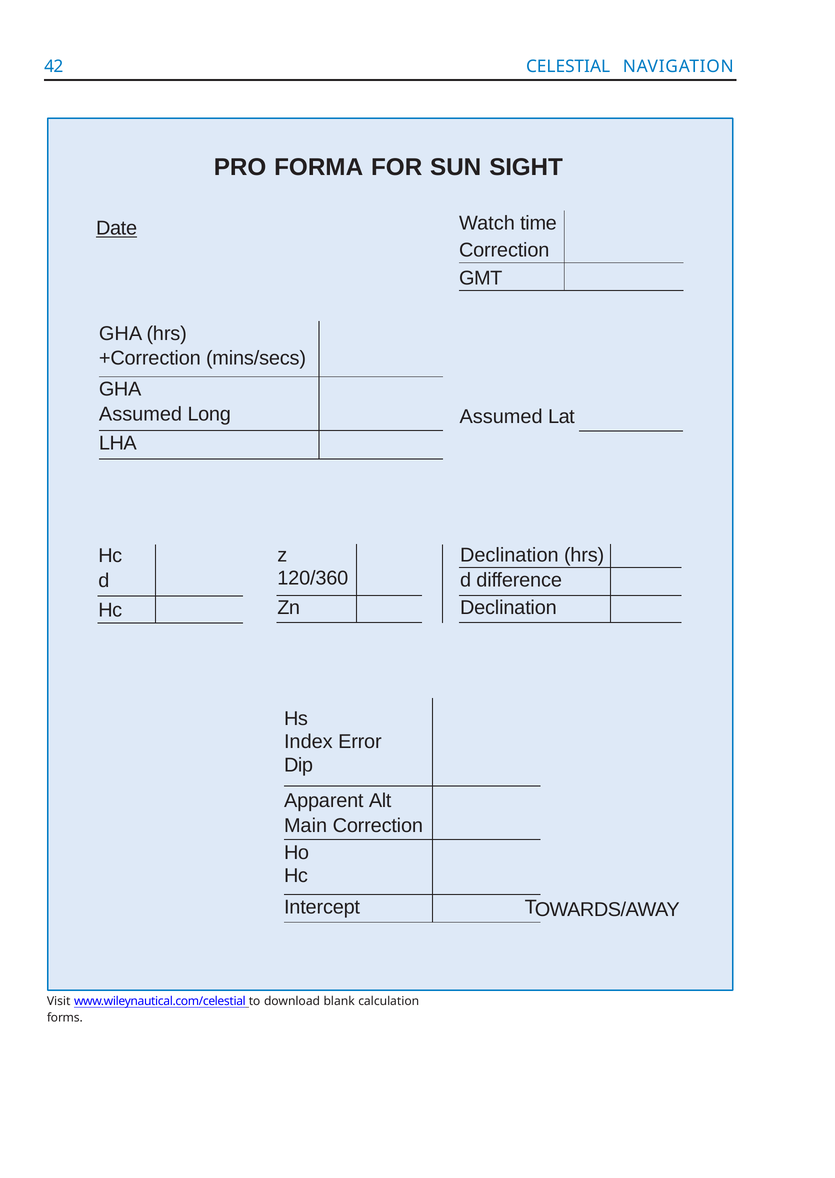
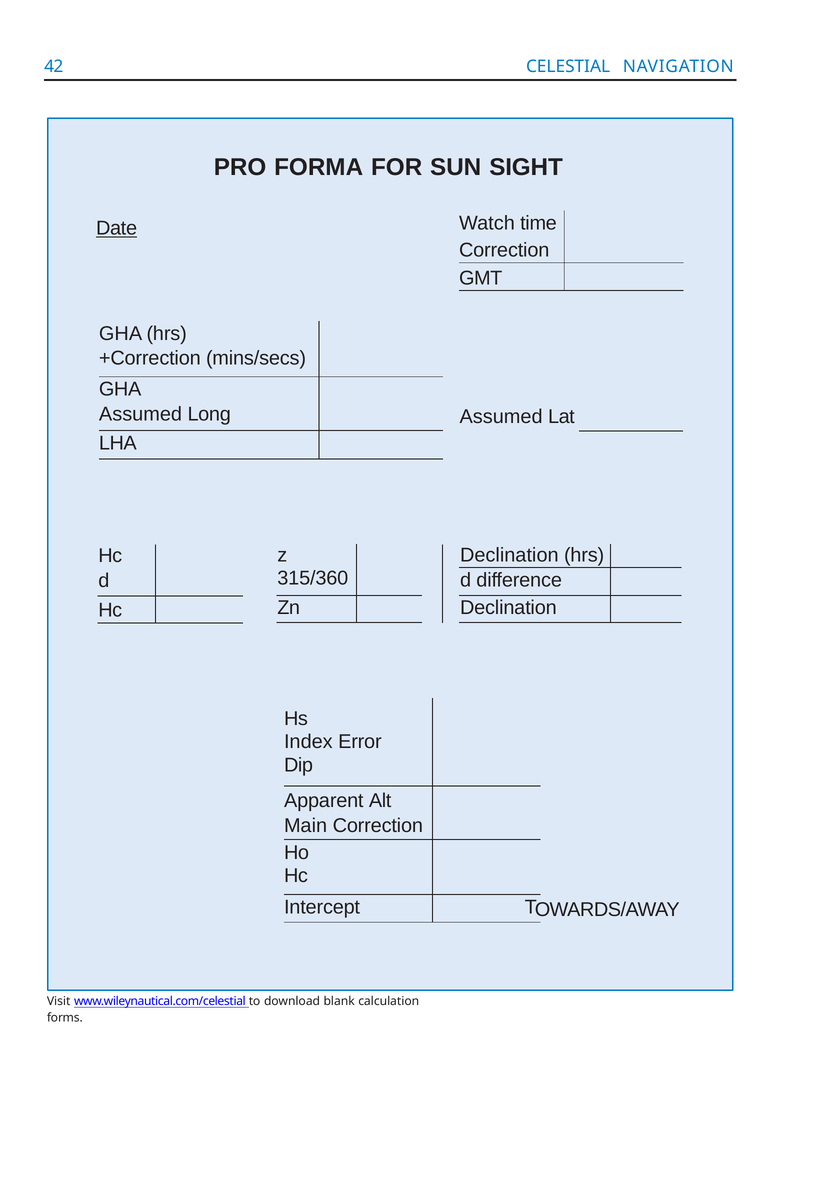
120/360: 120/360 -> 315/360 (313, 578)
